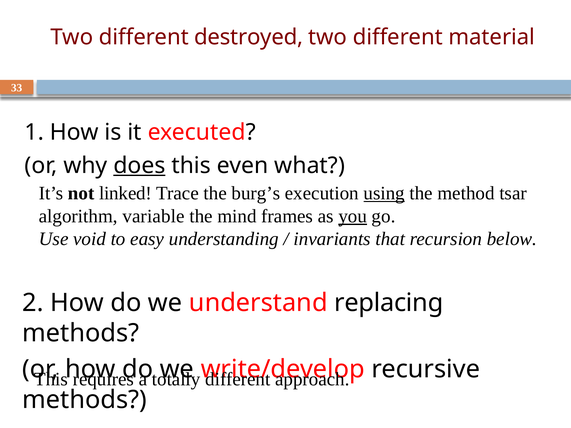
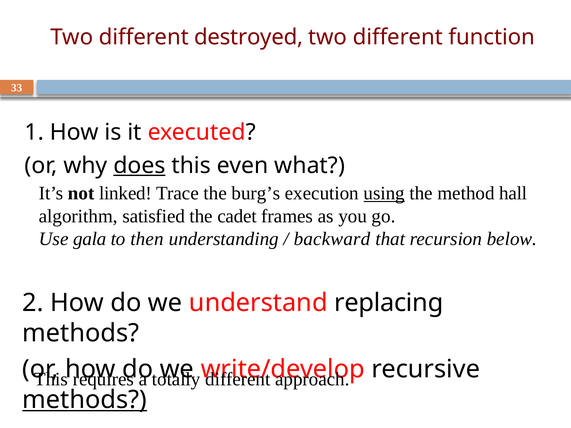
material: material -> function (492, 37)
tsar: tsar -> hall (513, 193)
variable: variable -> satisfied (154, 216)
mind: mind -> cadet (237, 216)
you underline: present -> none (353, 216)
void: void -> gala (90, 239)
easy: easy -> then (147, 239)
invariants: invariants -> backward (332, 239)
methods underline: none -> present (85, 400)
